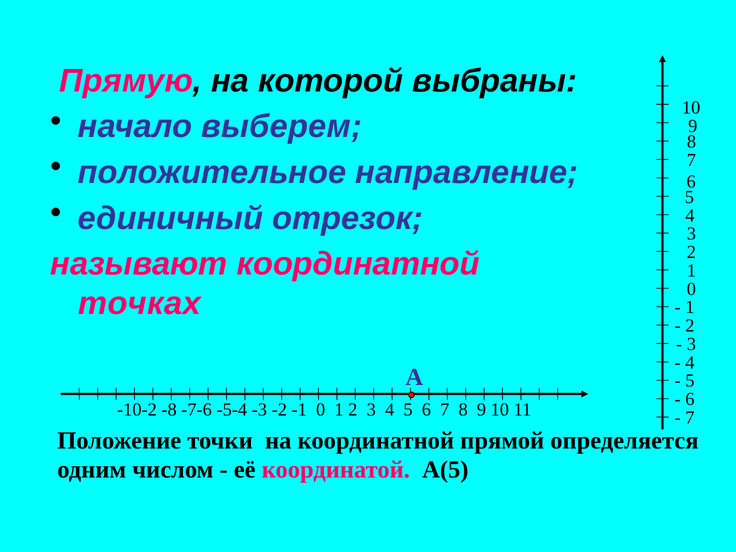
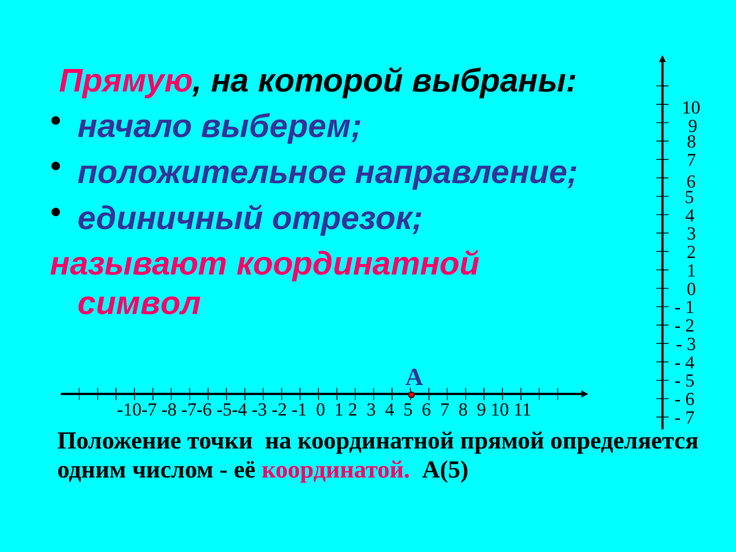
точках: точках -> символ (140, 303)
-10-2: -10-2 -> -10-7 (137, 410)
